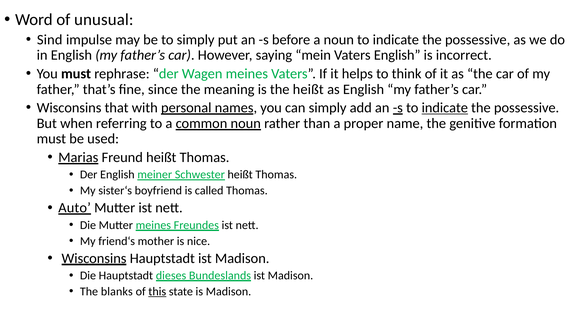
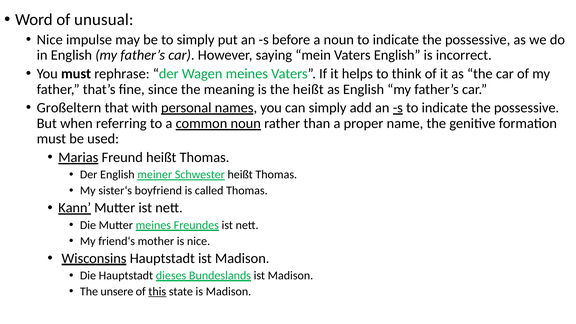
Sind: Sind -> Nice (50, 40)
Wisconsins: Wisconsins -> Großeltern (69, 108)
indicate underline: present -> none (445, 108)
Auto: Auto -> Kann (75, 208)
blanks: blanks -> unsere (117, 292)
